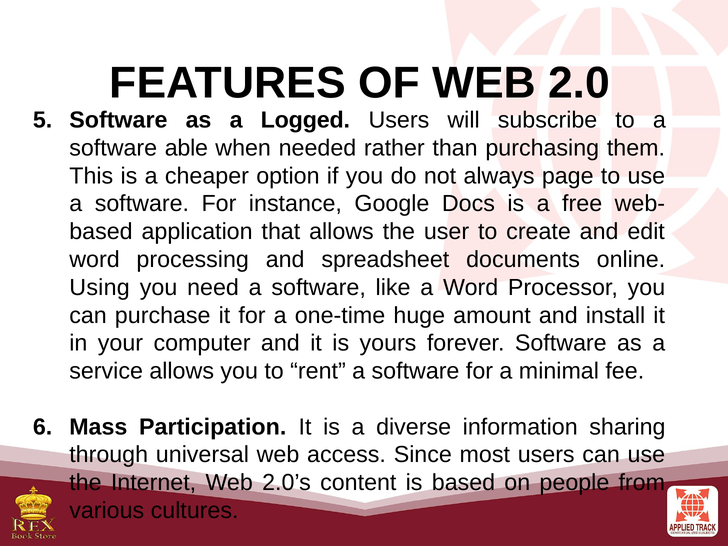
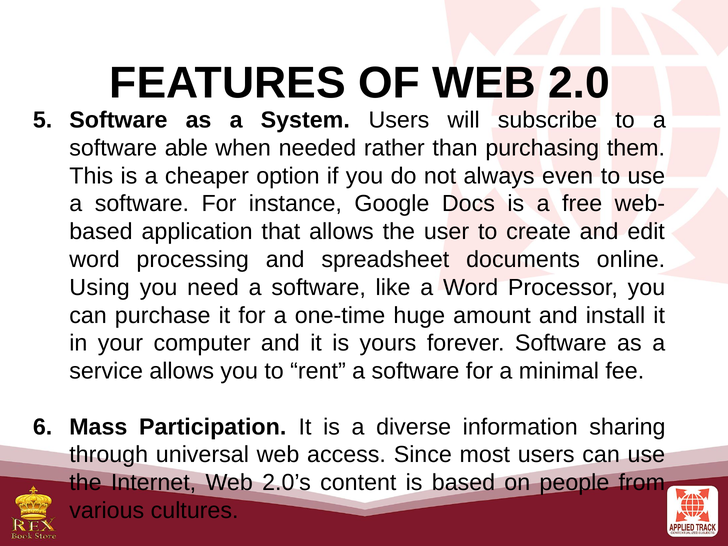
Logged: Logged -> System (305, 120)
page: page -> even (568, 176)
